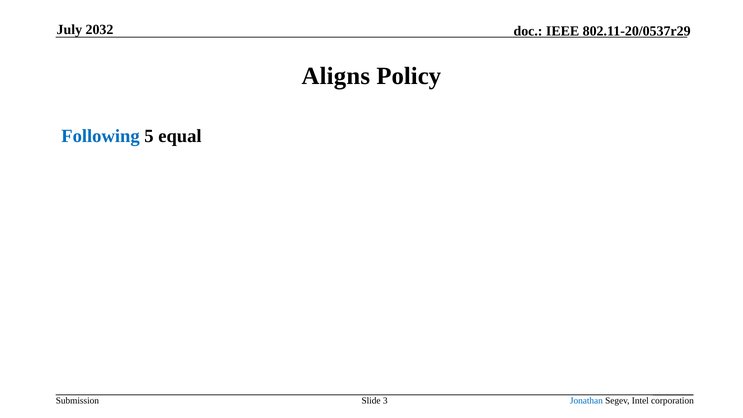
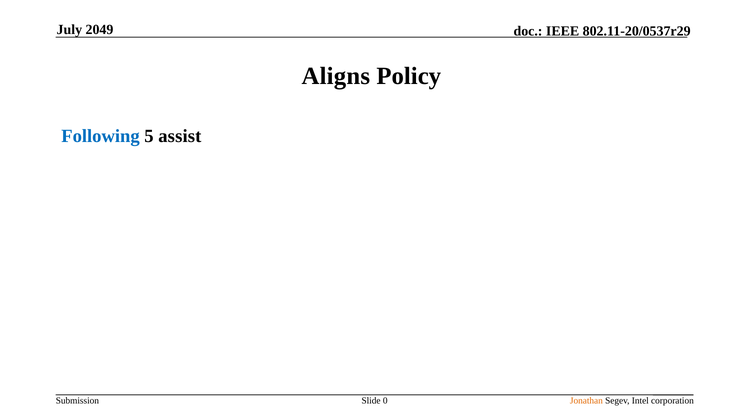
2032: 2032 -> 2049 (99, 30)
equal: equal -> assist (180, 136)
3: 3 -> 0 (385, 401)
Jonathan colour: blue -> orange (586, 401)
